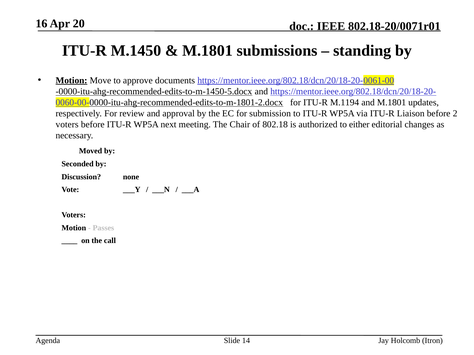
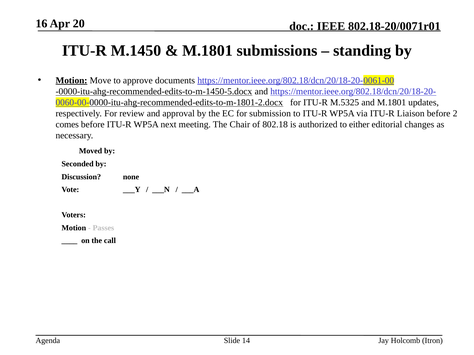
M.1194: M.1194 -> M.5325 (345, 103)
voters: voters -> comes (67, 125)
